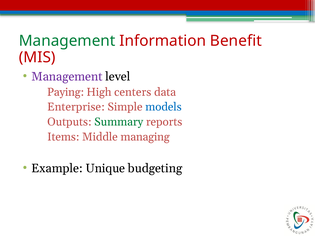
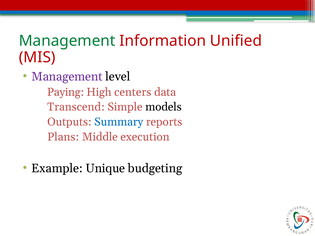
Benefit: Benefit -> Unified (236, 41)
Enterprise: Enterprise -> Transcend (76, 107)
models colour: blue -> black (163, 107)
Summary colour: green -> blue (119, 122)
Items: Items -> Plans (63, 137)
managing: managing -> execution (145, 137)
